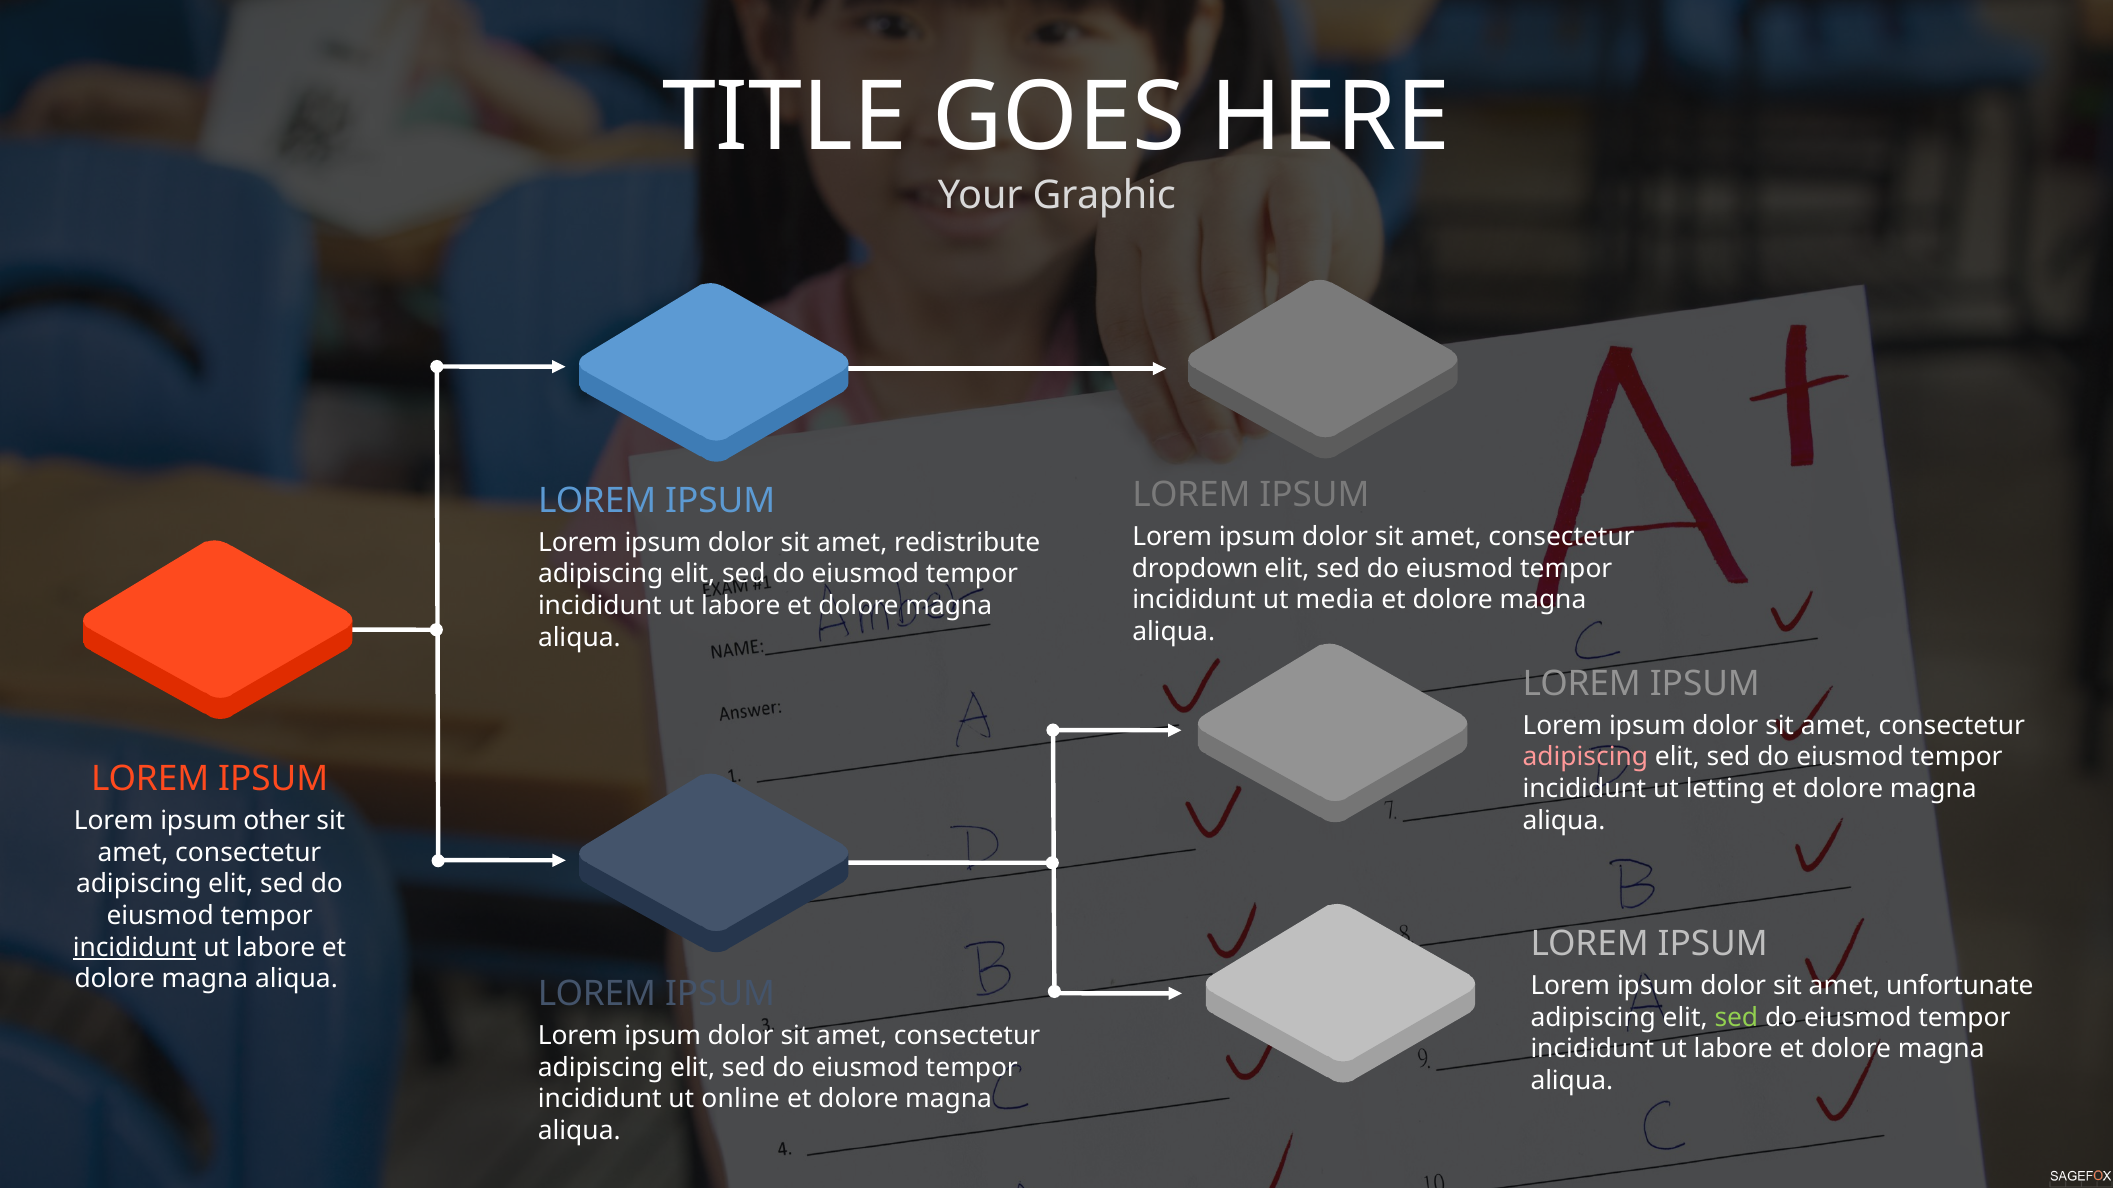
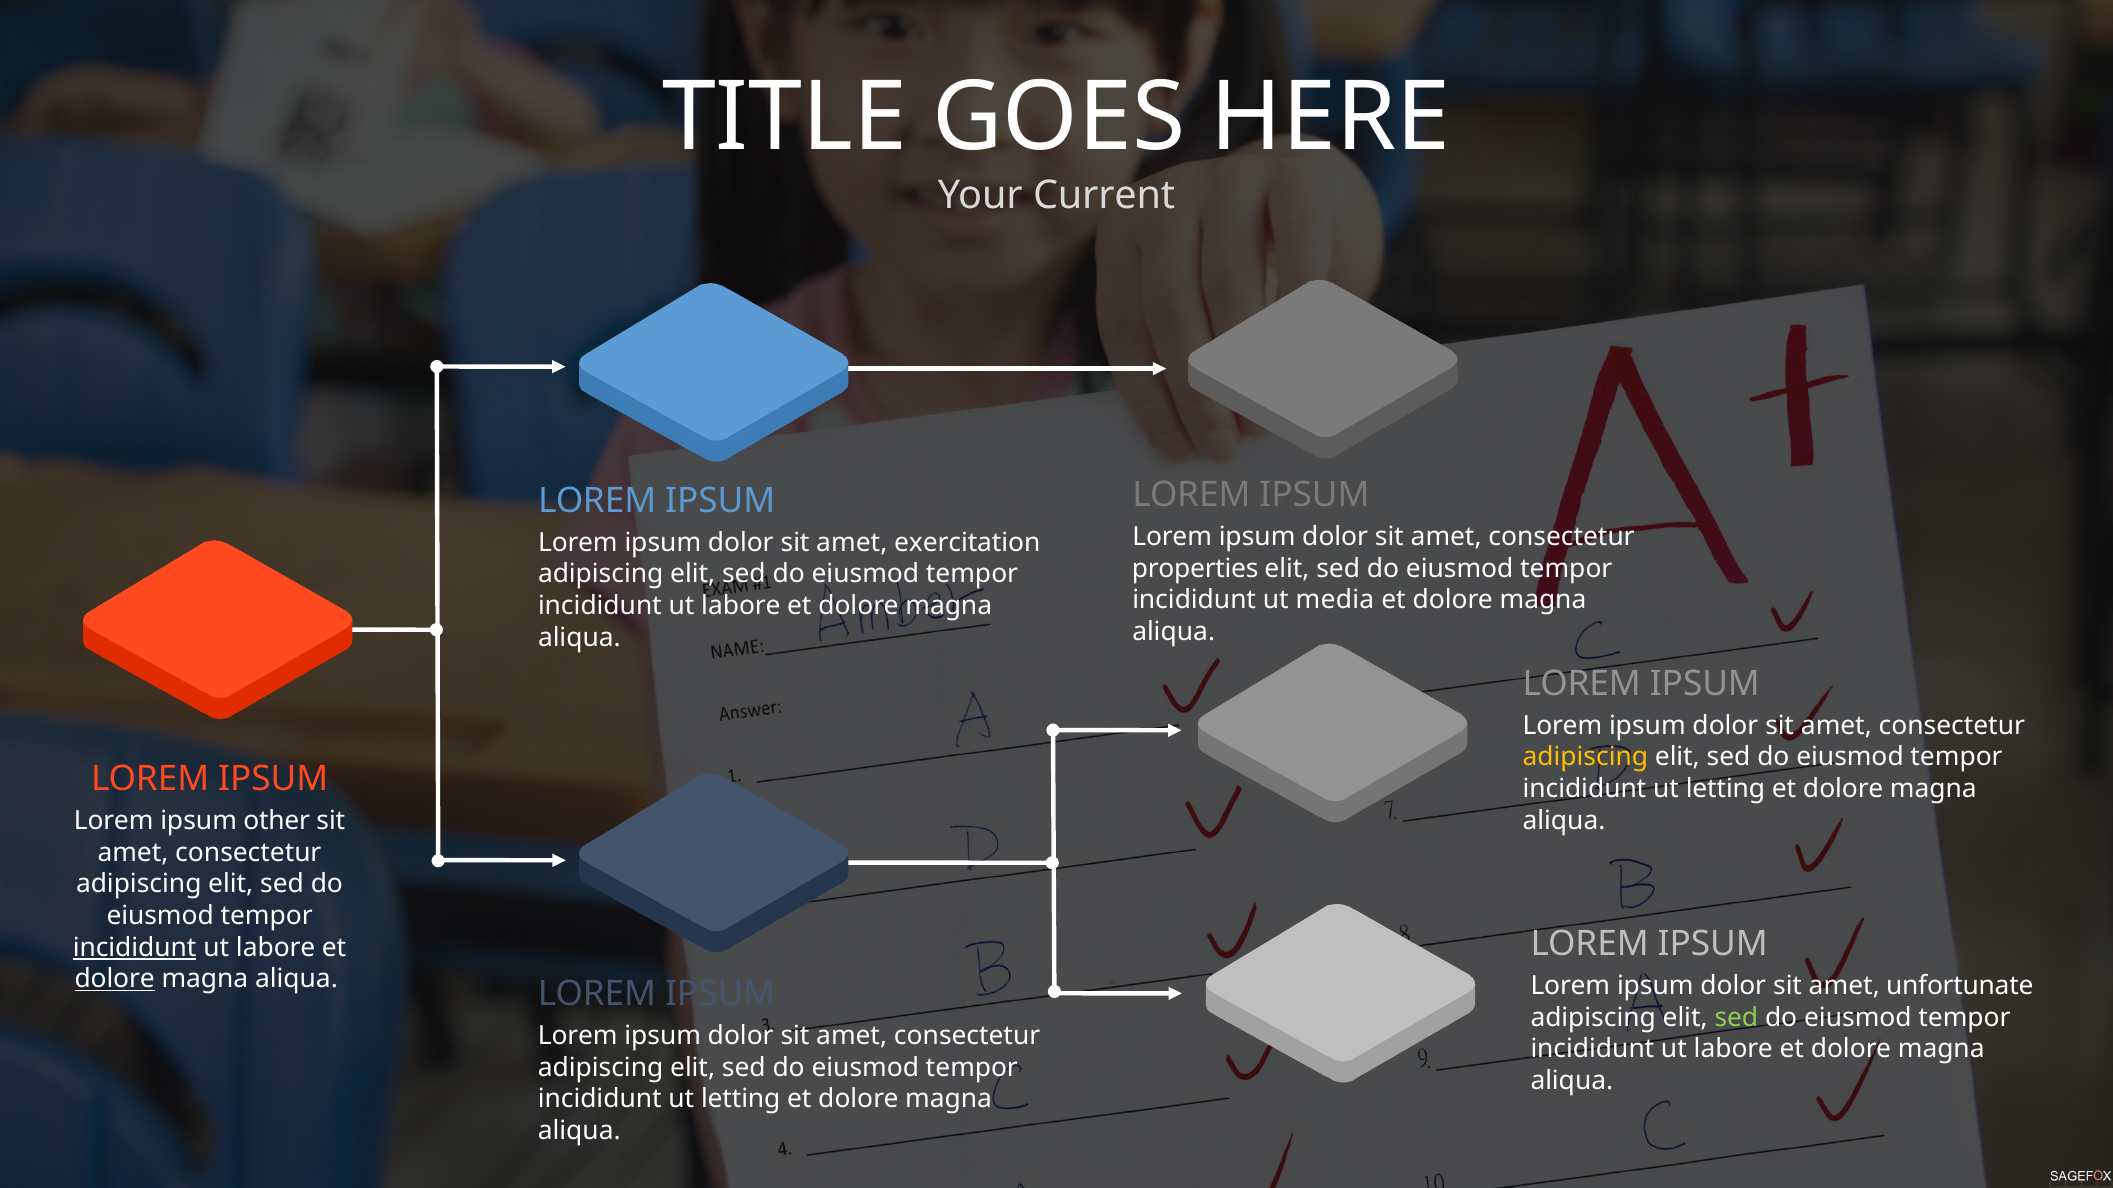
Graphic: Graphic -> Current (1104, 195)
redistribute: redistribute -> exercitation (967, 543)
dropdown: dropdown -> properties (1195, 569)
adipiscing colour: pink -> yellow (1585, 757)
dolore underline: none -> present (115, 980)
online: online -> letting (741, 1100)
